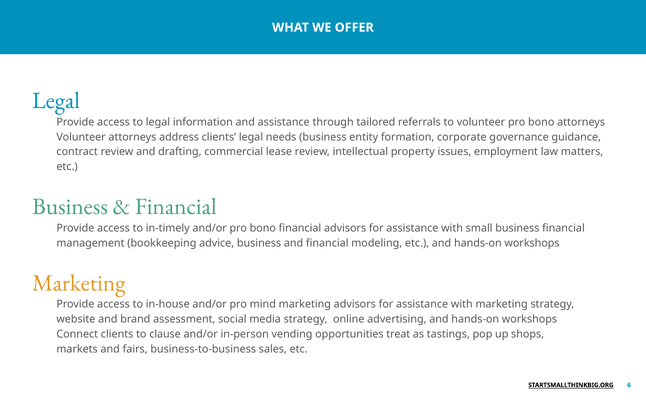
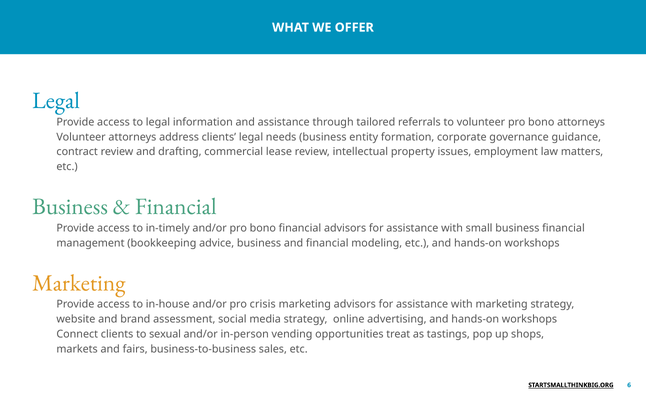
mind: mind -> crisis (263, 304)
clause: clause -> sexual (165, 334)
